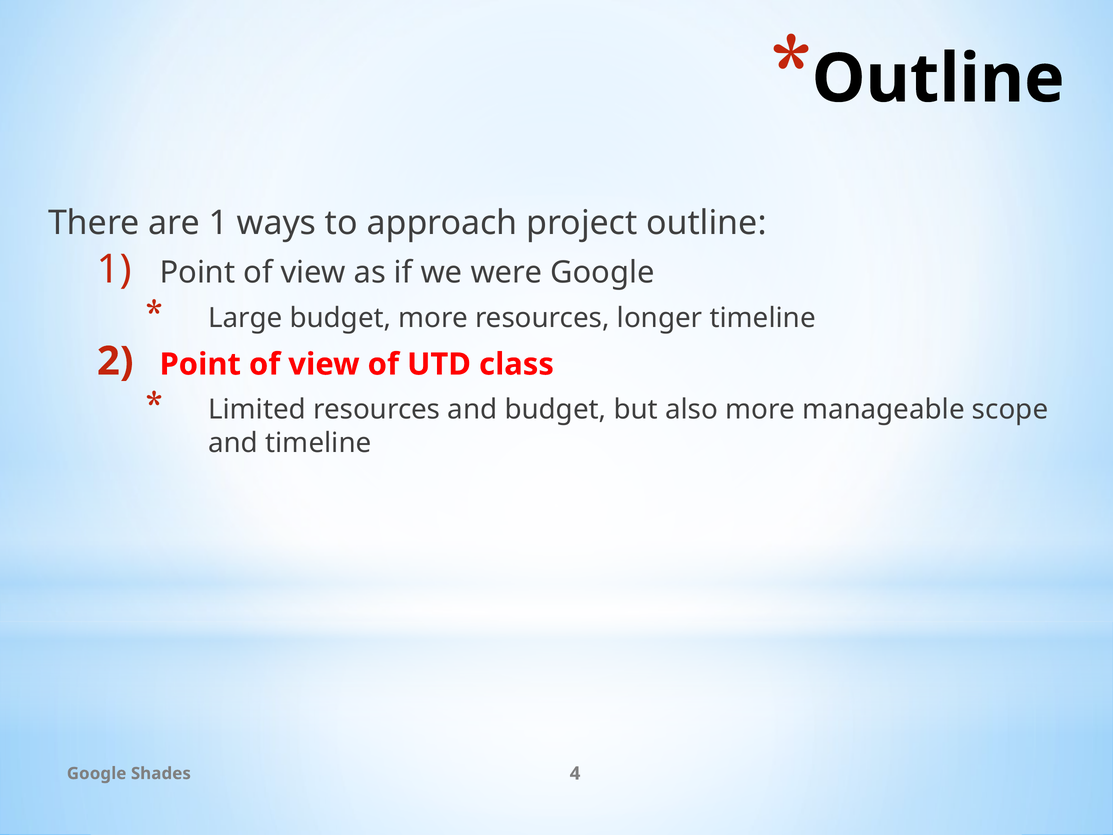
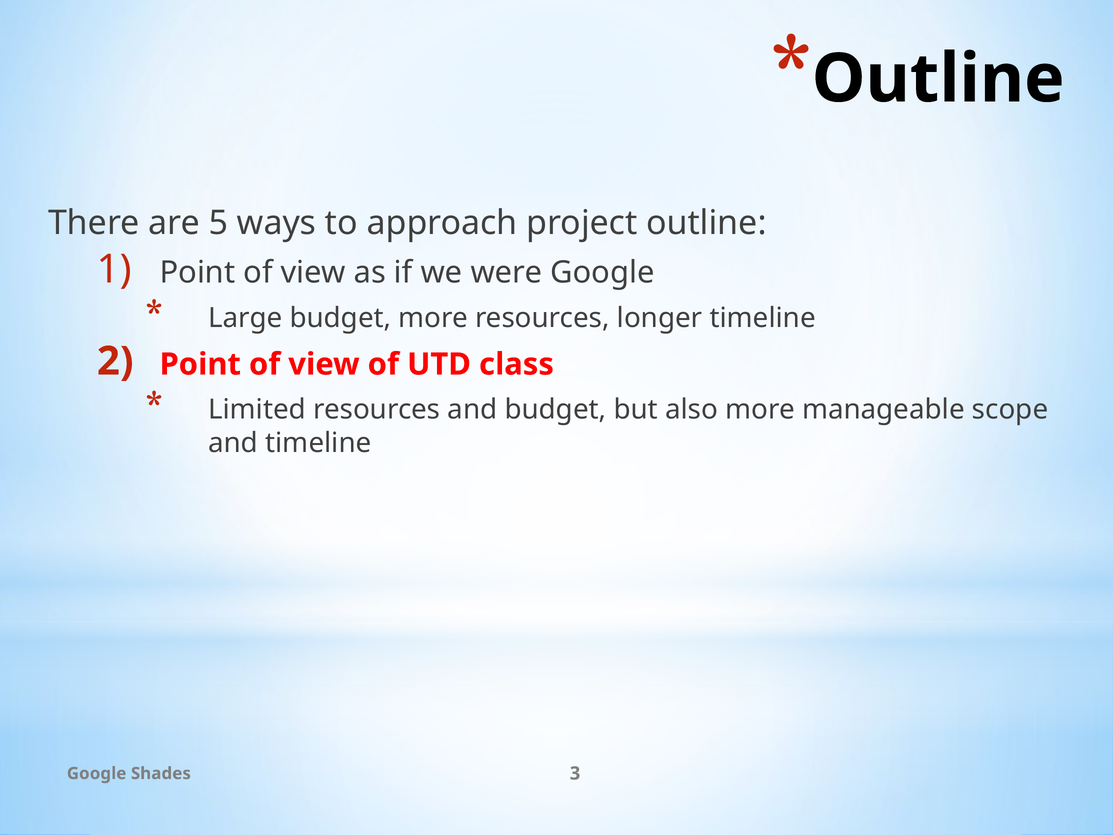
are 1: 1 -> 5 (218, 223)
4: 4 -> 3 (575, 773)
